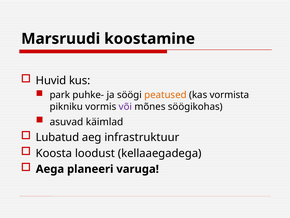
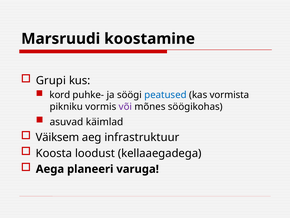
Huvid: Huvid -> Grupi (51, 80)
park: park -> kord (60, 95)
peatused colour: orange -> blue (165, 95)
Lubatud: Lubatud -> Väiksem (57, 137)
